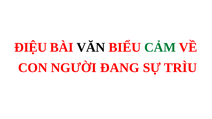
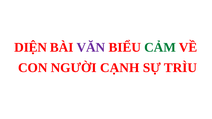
ĐIỆU: ĐIỆU -> DIỆN (31, 47)
VĂN colour: black -> purple (91, 47)
ĐANG: ĐANG -> CẠNH (120, 68)
